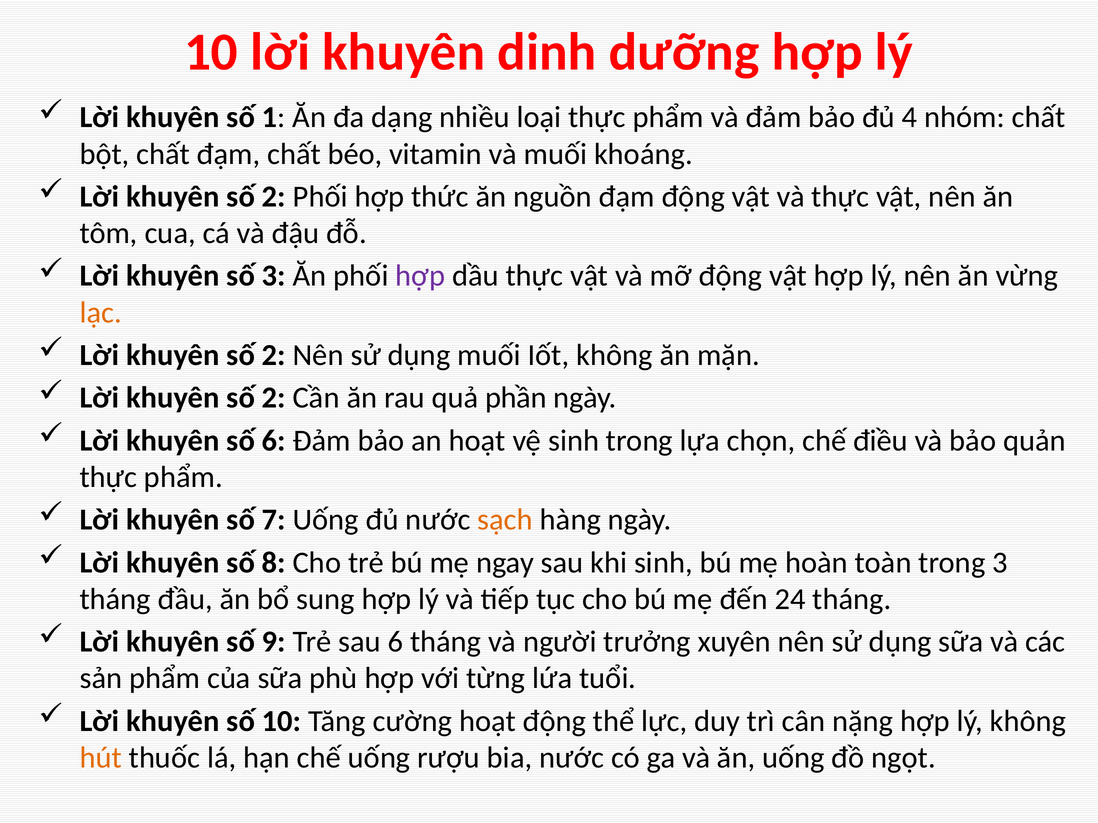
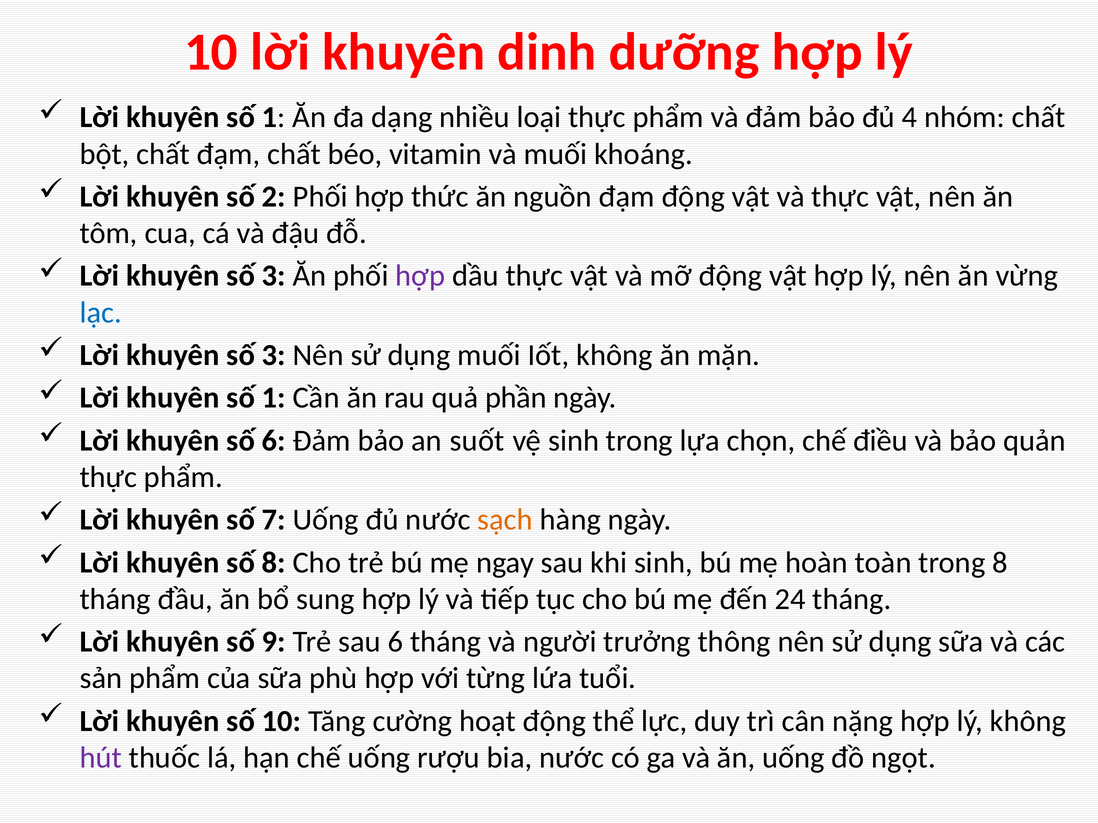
lạc colour: orange -> blue (101, 313)
2: 2 -> 3 (274, 355)
2: 2 -> 1 (274, 398)
an hoạt: hoạt -> suốt (477, 441)
trong 3: 3 -> 8 (1000, 563)
xuyên: xuyên -> thông (734, 642)
hút colour: orange -> purple (101, 758)
